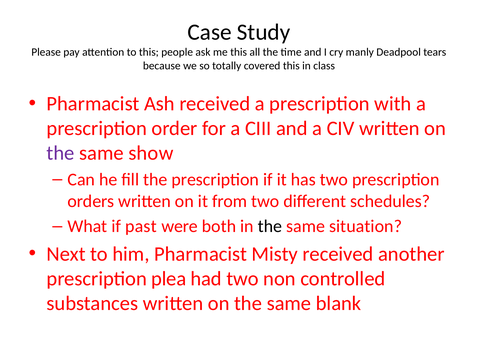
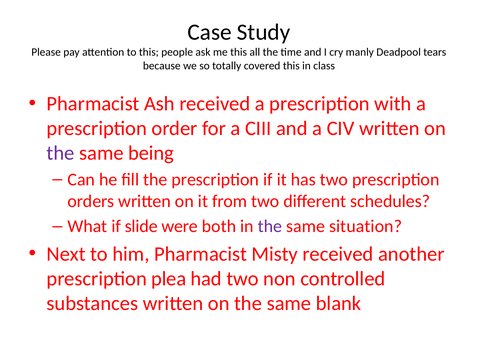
show: show -> being (151, 153)
past: past -> slide (141, 227)
the colour: black -> purple (270, 227)
